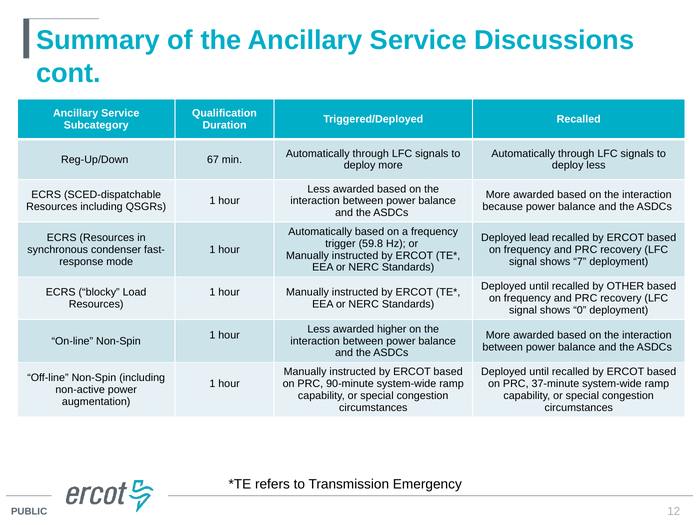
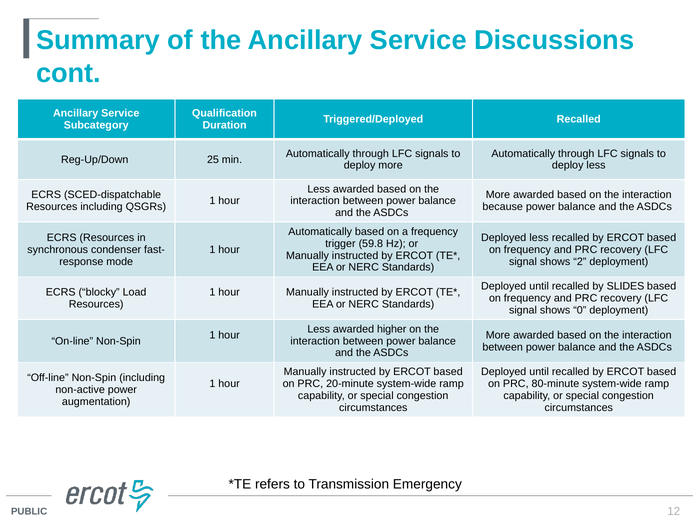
67: 67 -> 25 (213, 159)
Deployed lead: lead -> less (539, 238)
7: 7 -> 2 (580, 262)
OTHER: OTHER -> SLIDES (625, 286)
90-minute: 90-minute -> 20-minute (350, 384)
37-minute: 37-minute -> 80-minute (555, 384)
